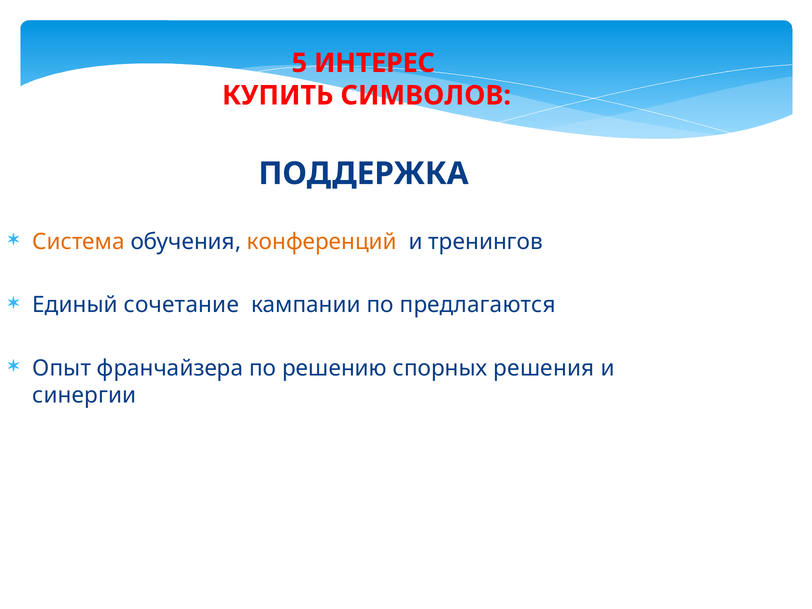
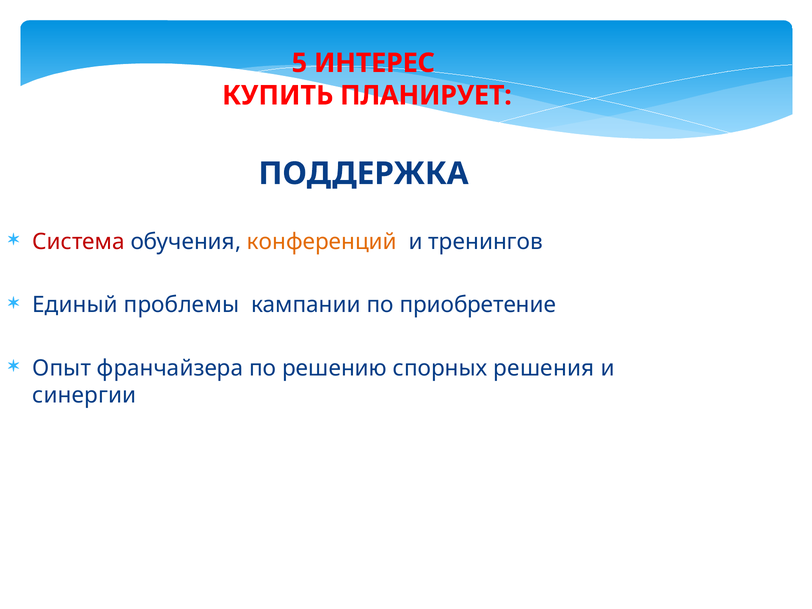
СИМВОЛОВ: СИМВОЛОВ -> ПЛАНИРУЕТ (426, 96)
Система colour: orange -> red (79, 242)
сочетание: сочетание -> проблемы (181, 305)
предлагаются: предлагаются -> приобретение (478, 305)
